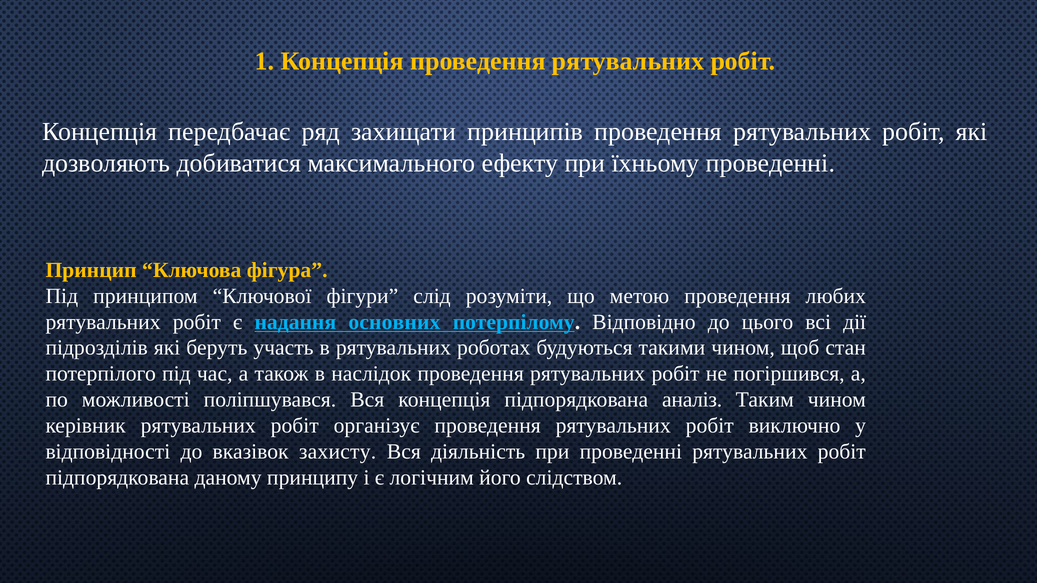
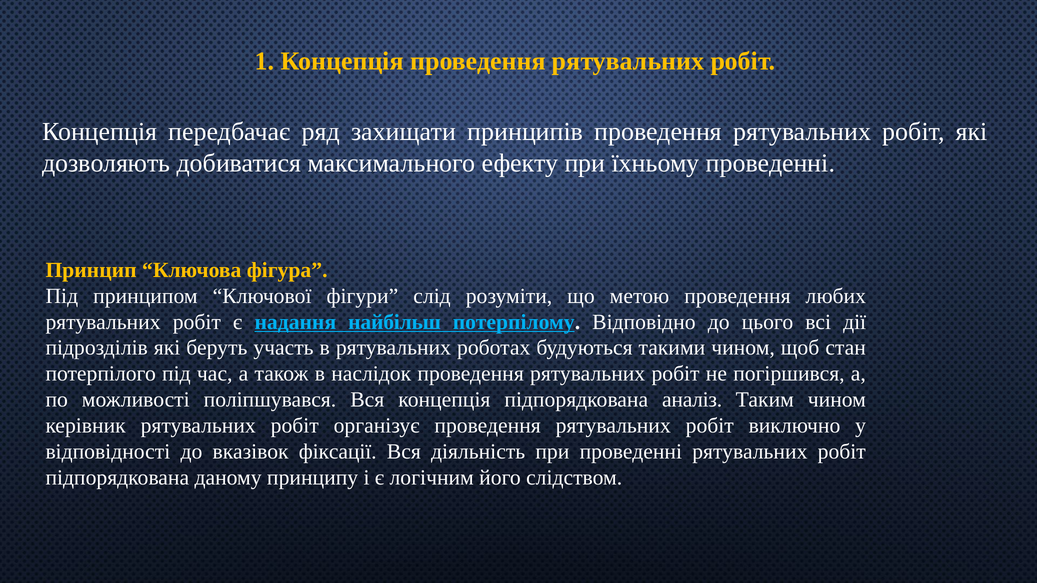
основних: основних -> найбільш (395, 322)
захисту: захисту -> фіксації (338, 452)
